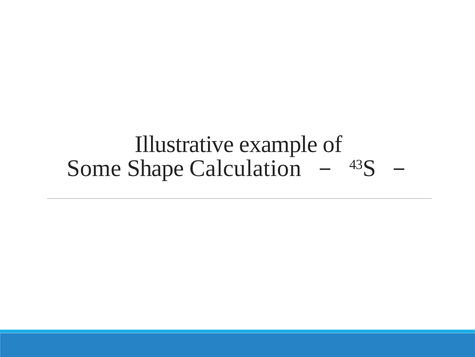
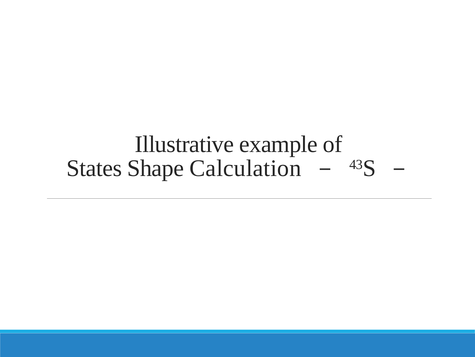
Some: Some -> States (94, 168)
